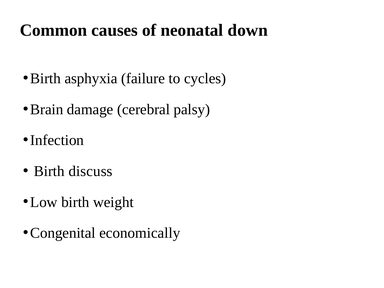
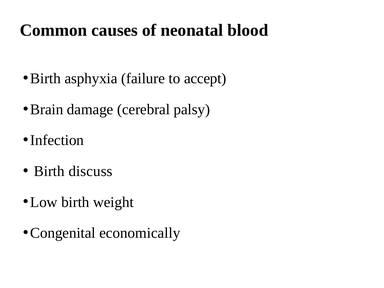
down: down -> blood (248, 30)
cycles: cycles -> accept (205, 78)
